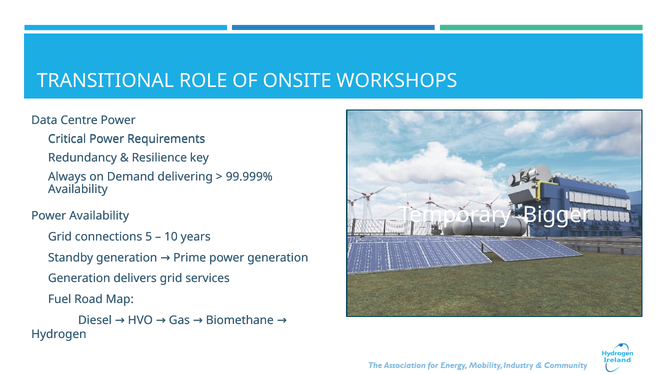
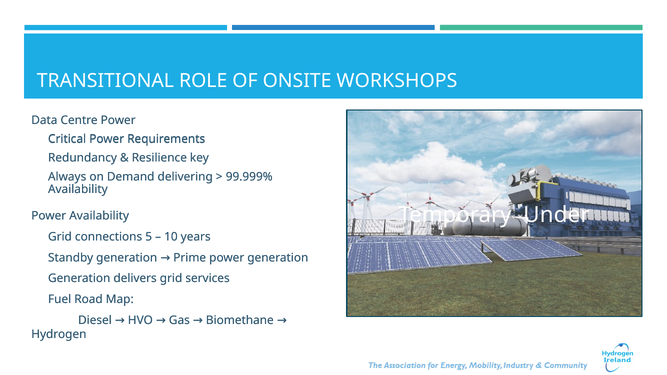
Bigger: Bigger -> Under (557, 215)
